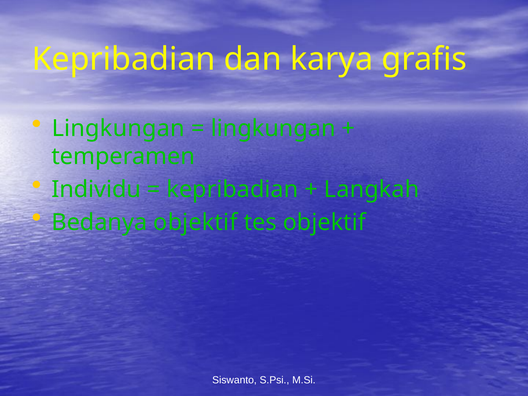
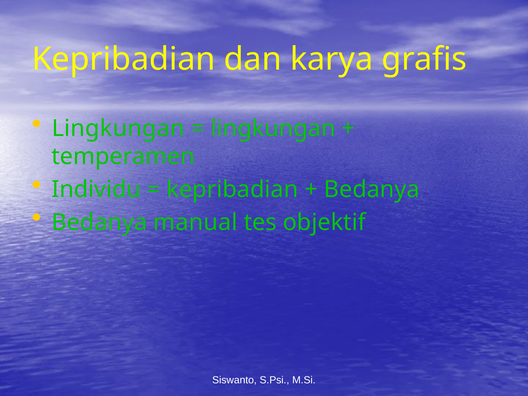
Langkah: Langkah -> Bedanya (372, 189)
Bedanya objektif: objektif -> manual (195, 222)
